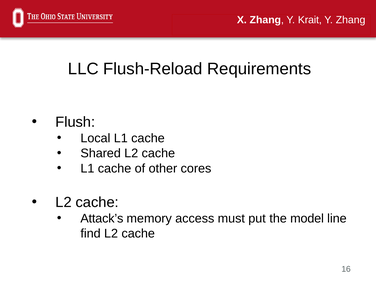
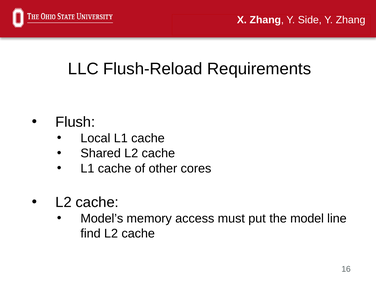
Krait: Krait -> Side (310, 20)
Attack’s: Attack’s -> Model’s (102, 219)
